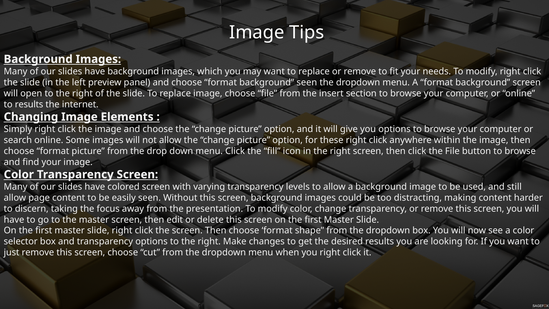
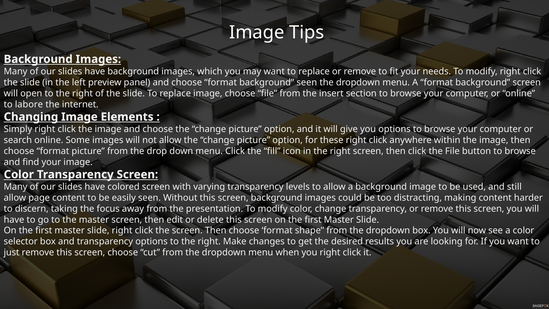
to results: results -> labore (29, 104)
